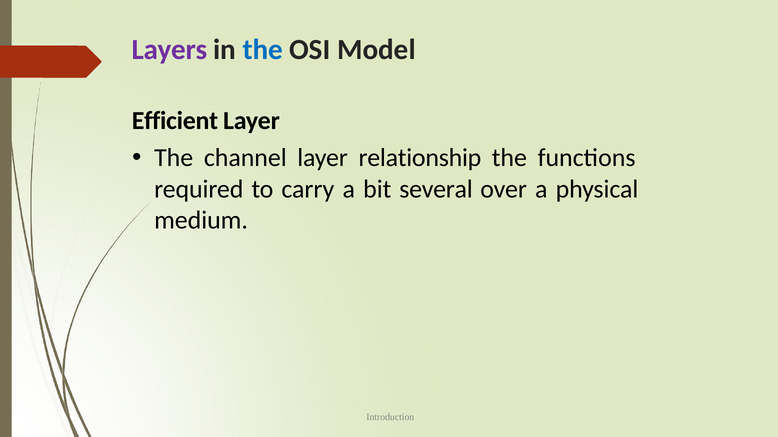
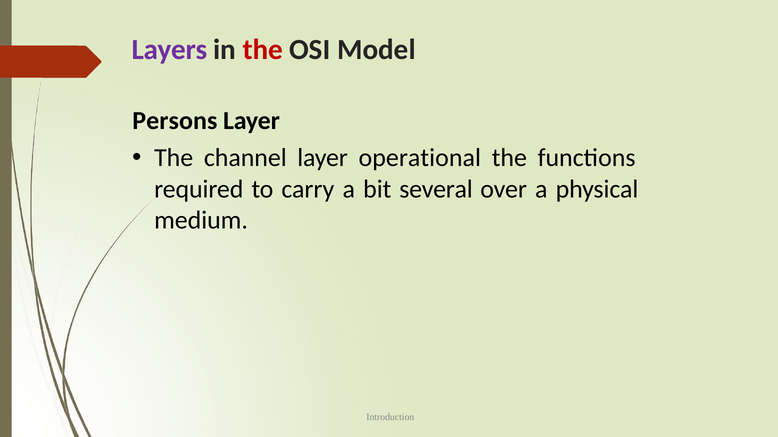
the colour: blue -> red (263, 50)
Efficient: Efficient -> Persons (175, 121)
relationship: relationship -> operational (420, 158)
